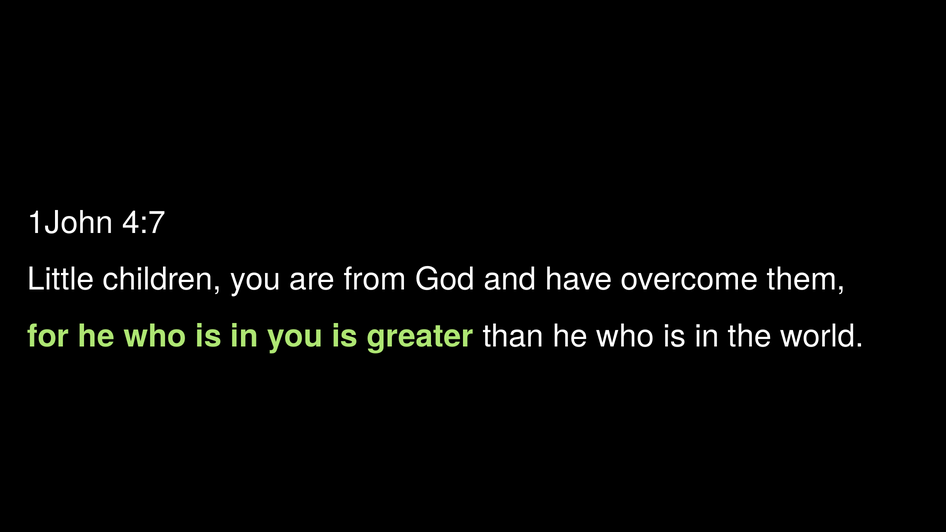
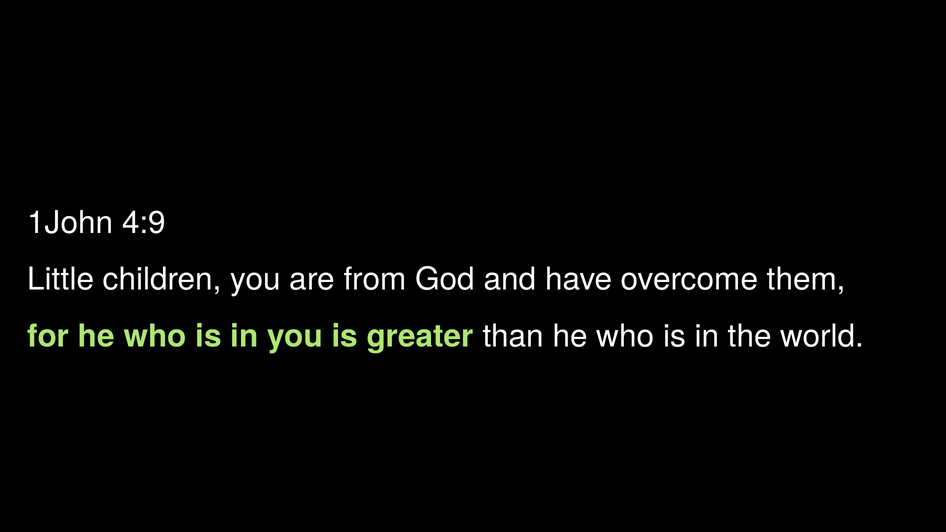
4:7: 4:7 -> 4:9 (144, 223)
